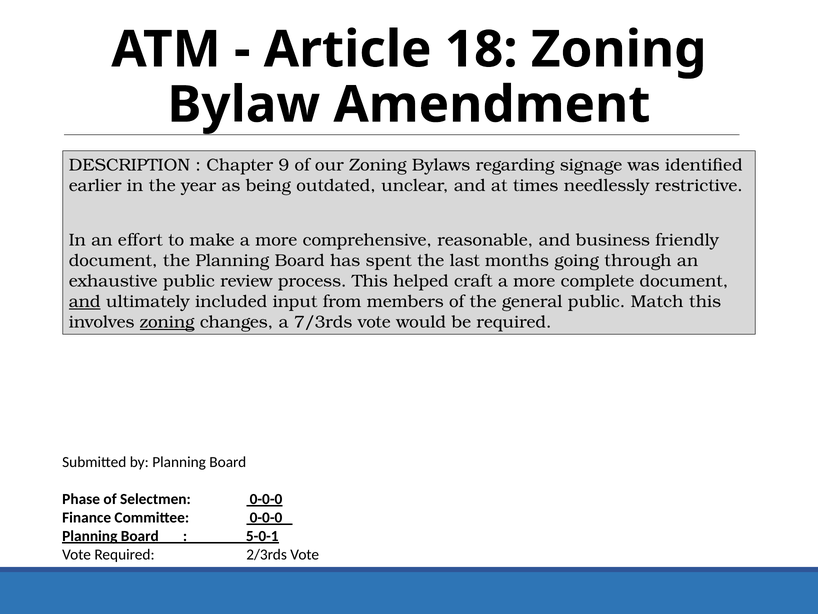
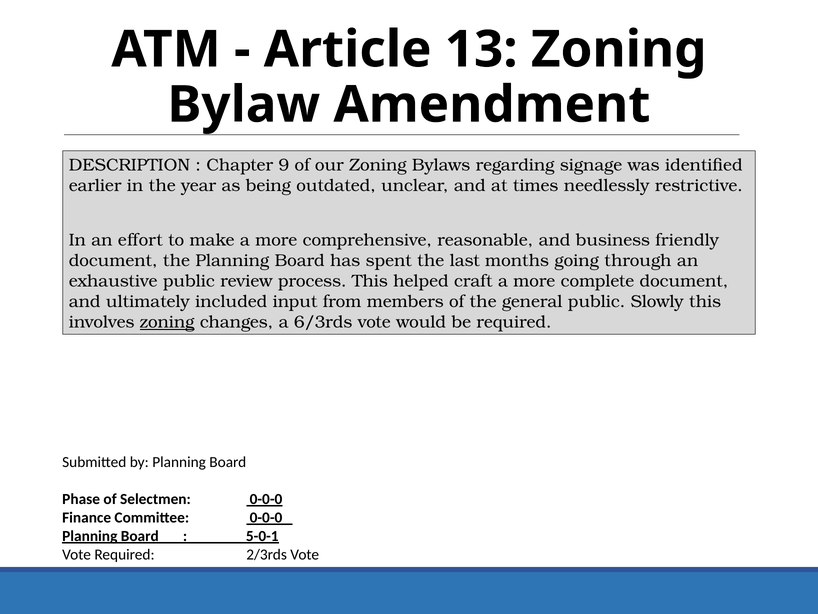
18: 18 -> 13 (481, 50)
and underline: present -> none (85, 301)
Match: Match -> Slowly (657, 301)
7/3rds: 7/3rds -> 6/3rds (323, 322)
